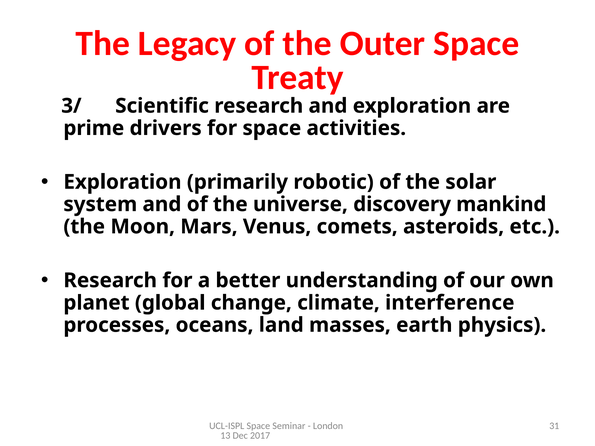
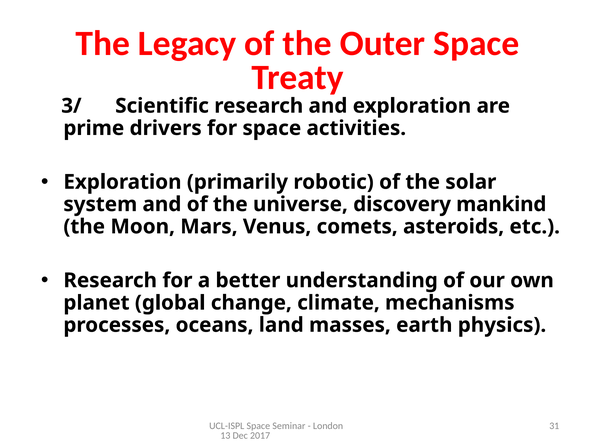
interference: interference -> mechanisms (450, 303)
